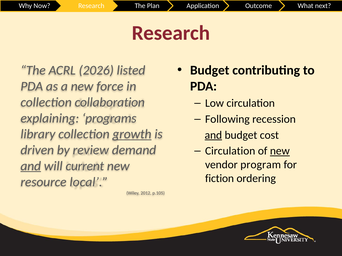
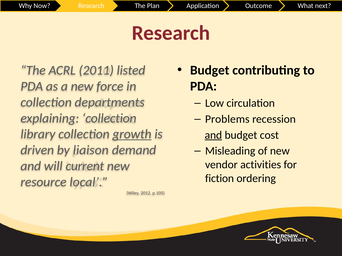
2026: 2026 -> 2011 (96, 70)
collaboration: collaboration -> departments (110, 102)
explaining programs: programs -> collection (109, 118)
Following: Following -> Problems (227, 119)
review: review -> liaison (91, 150)
Circulation: Circulation -> Misleading (230, 151)
new underline: present -> none (280, 151)
program: program -> activities (261, 165)
and underline: present -> none (31, 166)
